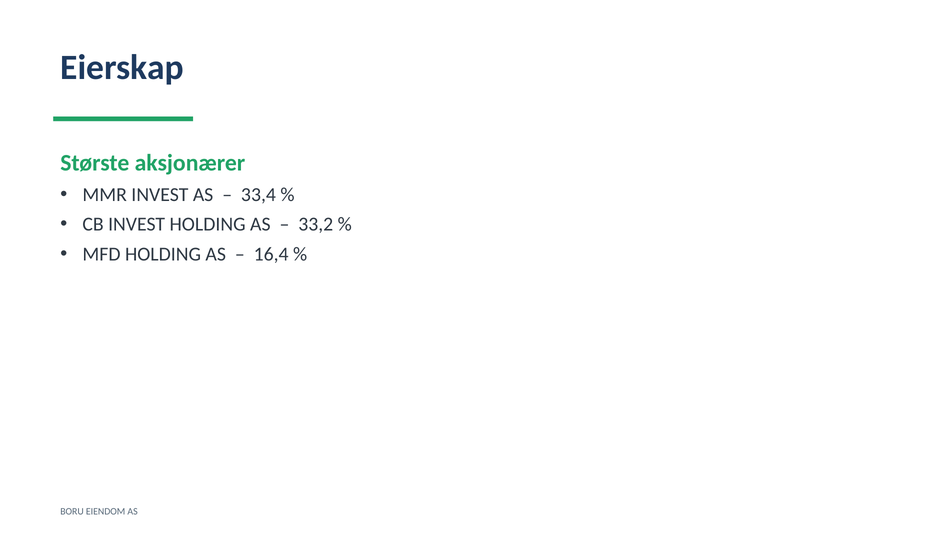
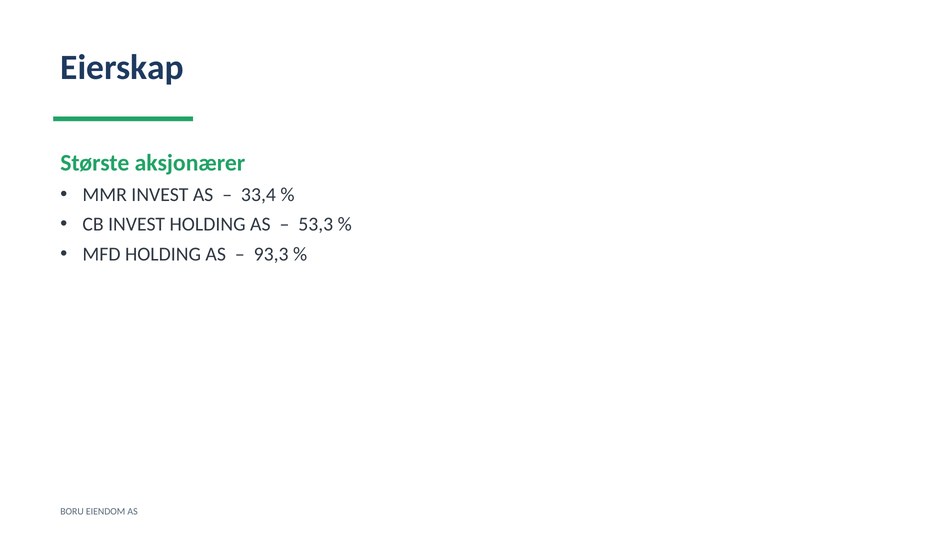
33,2: 33,2 -> 53,3 (316, 224)
16,4: 16,4 -> 93,3 (271, 254)
